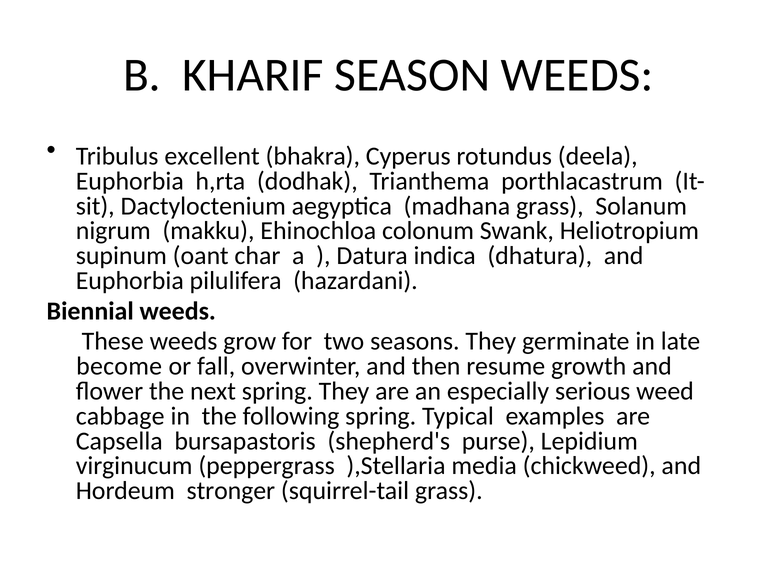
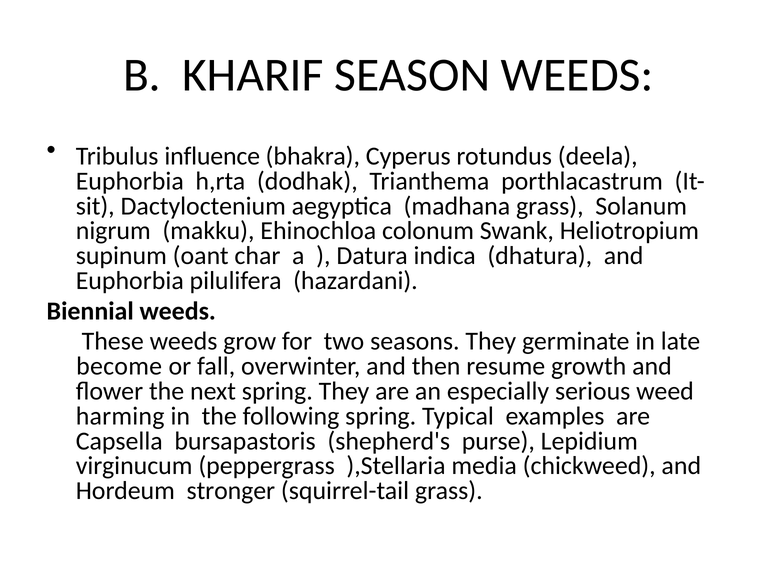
excellent: excellent -> influence (212, 156)
cabbage: cabbage -> harming (120, 416)
